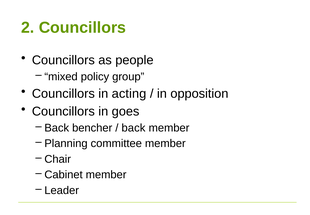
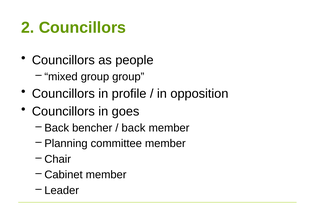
policy: policy -> group (95, 76)
acting: acting -> profile (129, 93)
